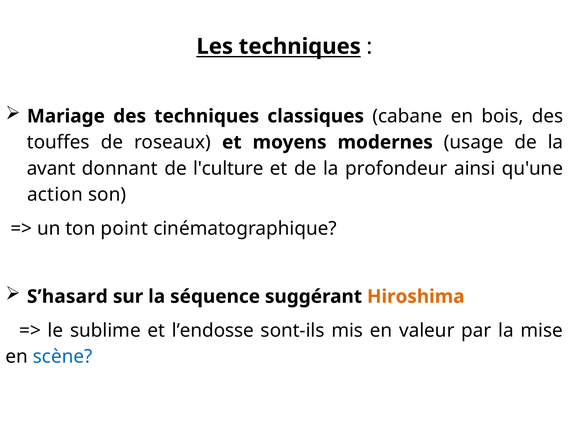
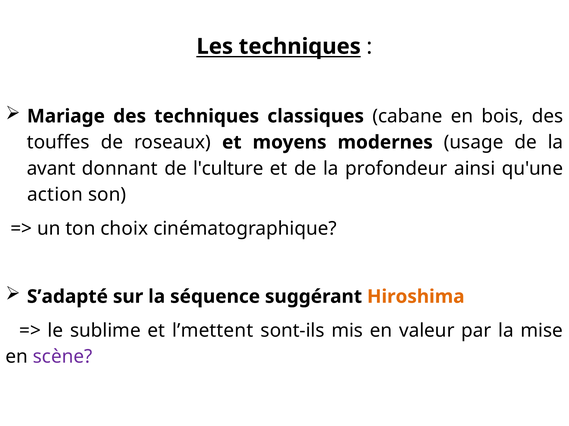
point: point -> choix (124, 229)
S’hasard: S’hasard -> S’adapté (67, 297)
l’endosse: l’endosse -> l’mettent (213, 331)
scène colour: blue -> purple (63, 357)
